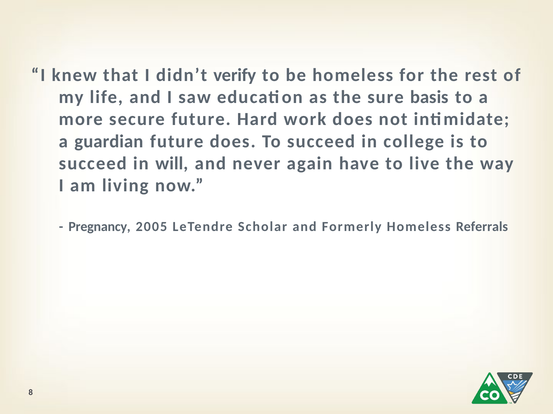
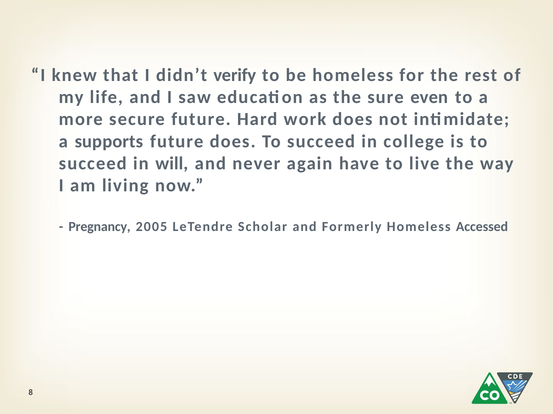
basis: basis -> even (429, 97)
guardian: guardian -> supports (109, 142)
Referrals: Referrals -> Accessed (482, 227)
